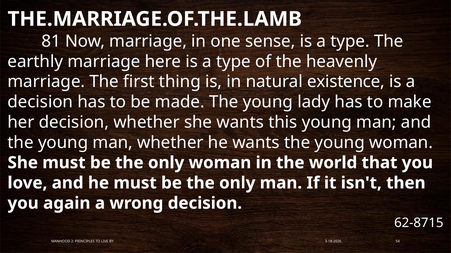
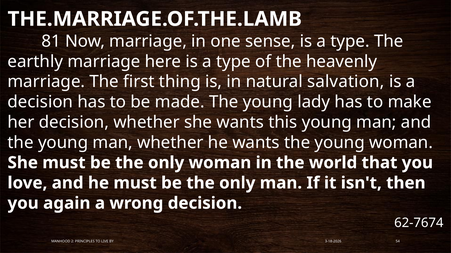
existence: existence -> salvation (346, 82)
62-8715: 62-8715 -> 62-7674 (419, 223)
